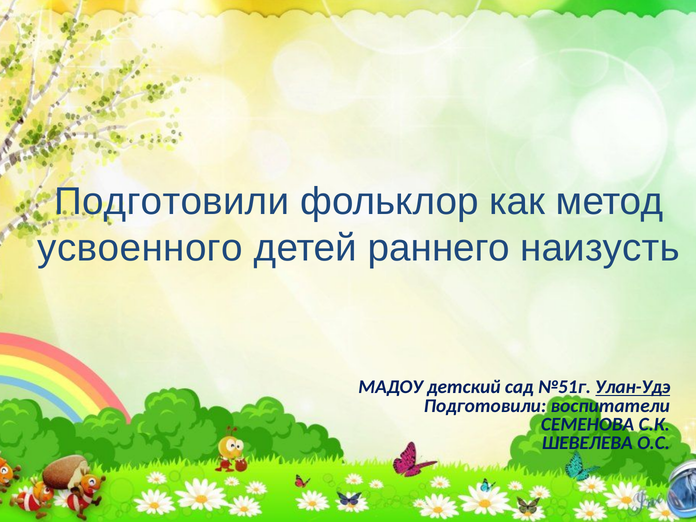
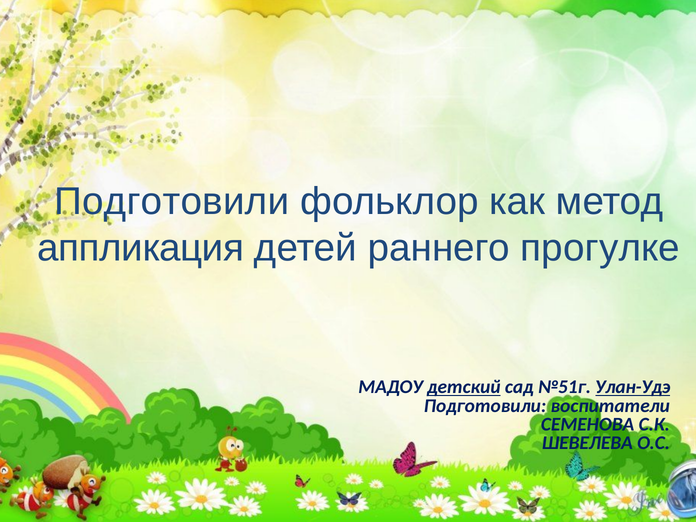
усвоенного: усвоенного -> аппликация (141, 248)
наизусть: наизусть -> прогулке (600, 248)
детский underline: none -> present (464, 387)
